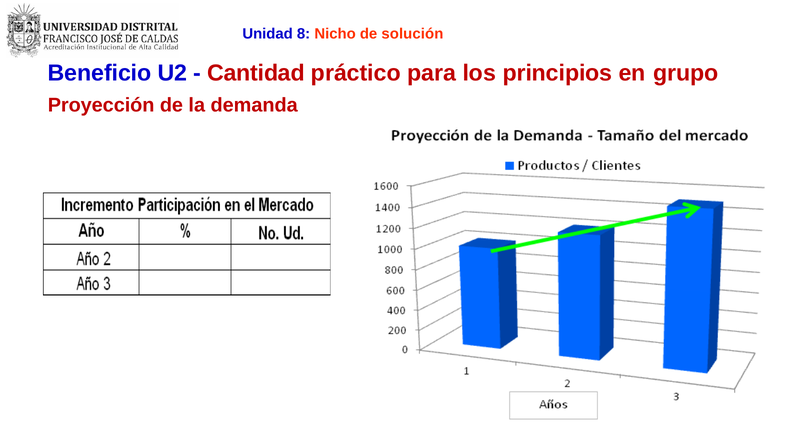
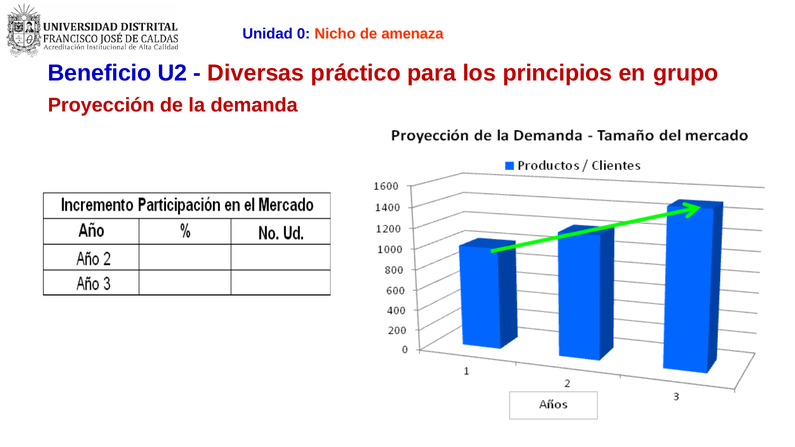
8: 8 -> 0 (304, 34)
solución: solución -> amenaza (413, 34)
Cantidad: Cantidad -> Diversas (256, 73)
